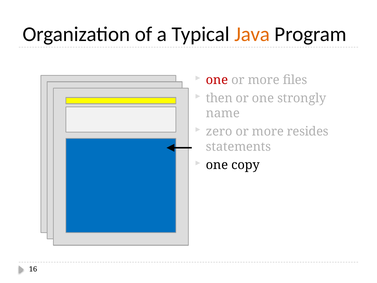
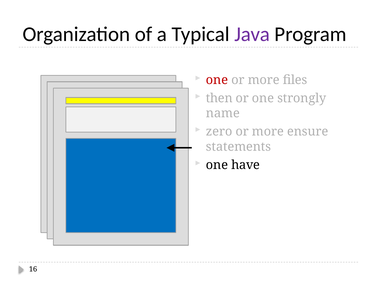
Java colour: orange -> purple (252, 34)
resides: resides -> ensure (308, 131)
copy: copy -> have (246, 165)
